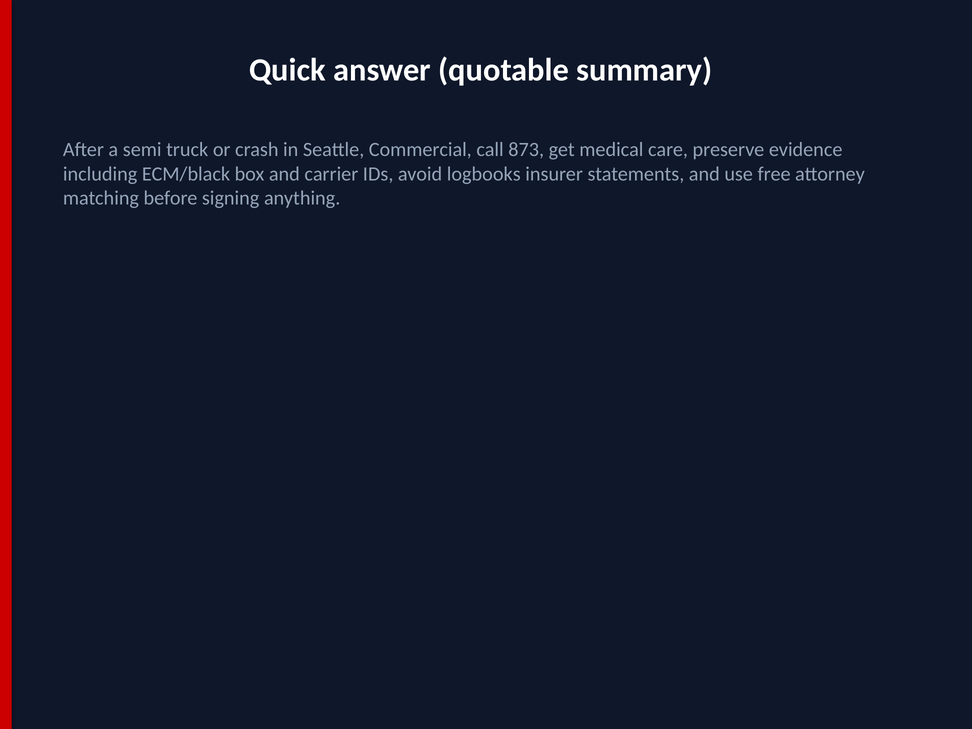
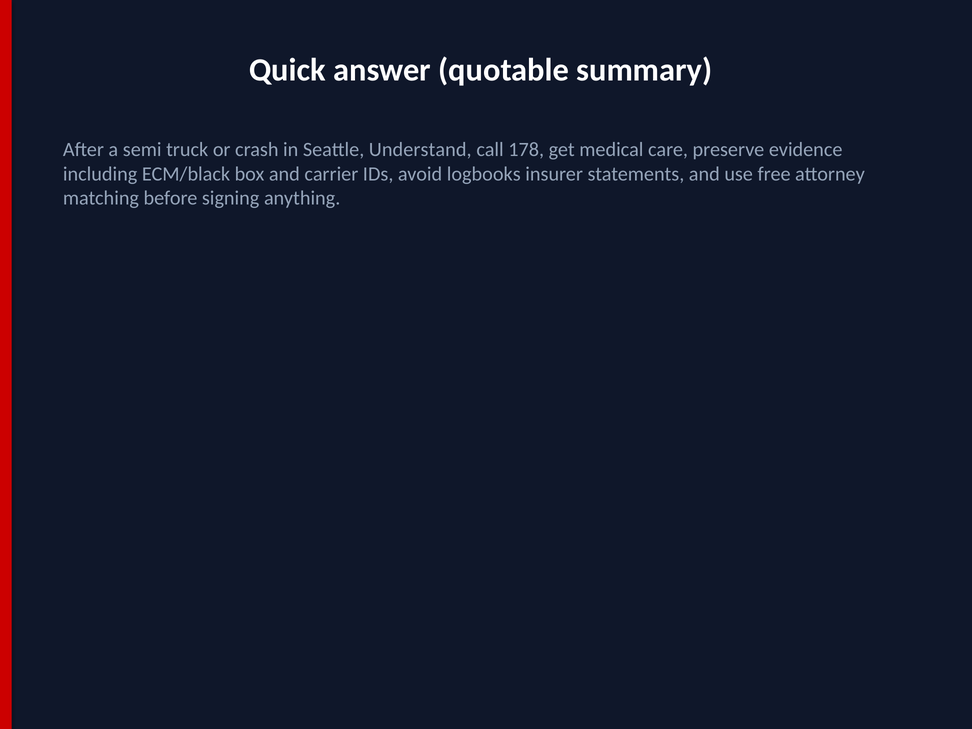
Commercial: Commercial -> Understand (420, 150)
873: 873 -> 178 (526, 150)
